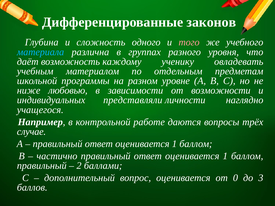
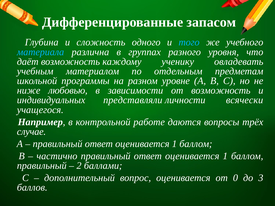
законов: законов -> запасом (211, 22)
того colour: pink -> light blue (189, 42)
от возможности: возможности -> возможность (221, 91)
наглядно: наглядно -> всячески (245, 100)
